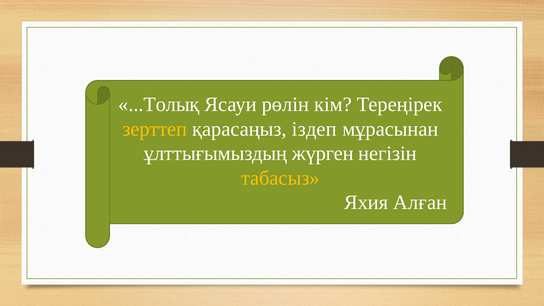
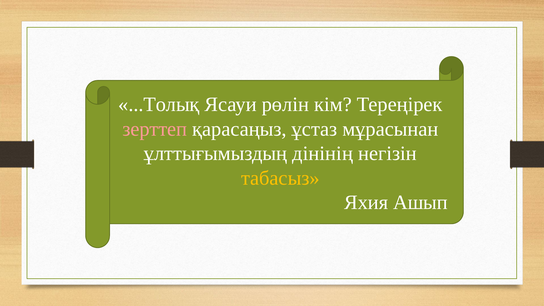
зерттеп colour: yellow -> pink (155, 129)
іздеп: іздеп -> ұстаз (314, 129)
жүрген: жүрген -> дінінің (323, 154)
Алған: Алған -> Ашып (420, 202)
